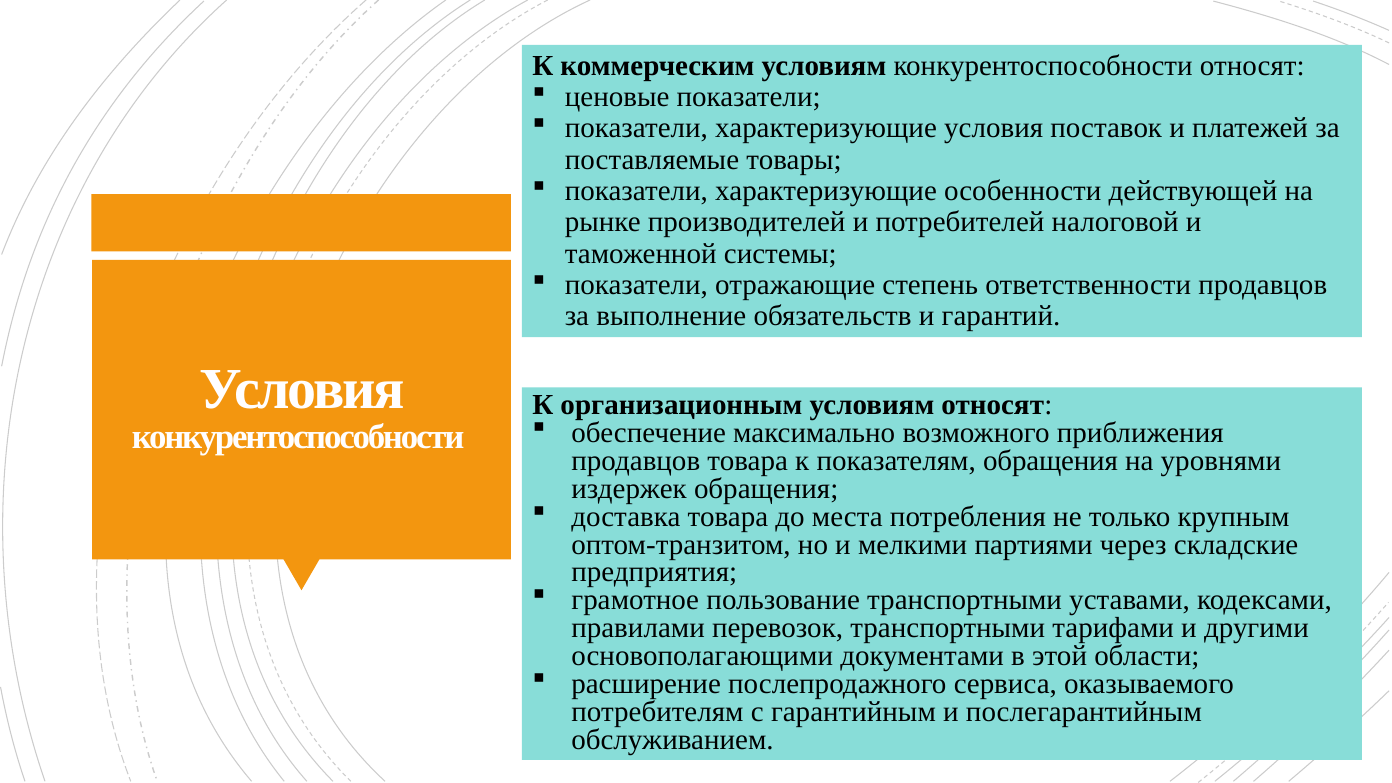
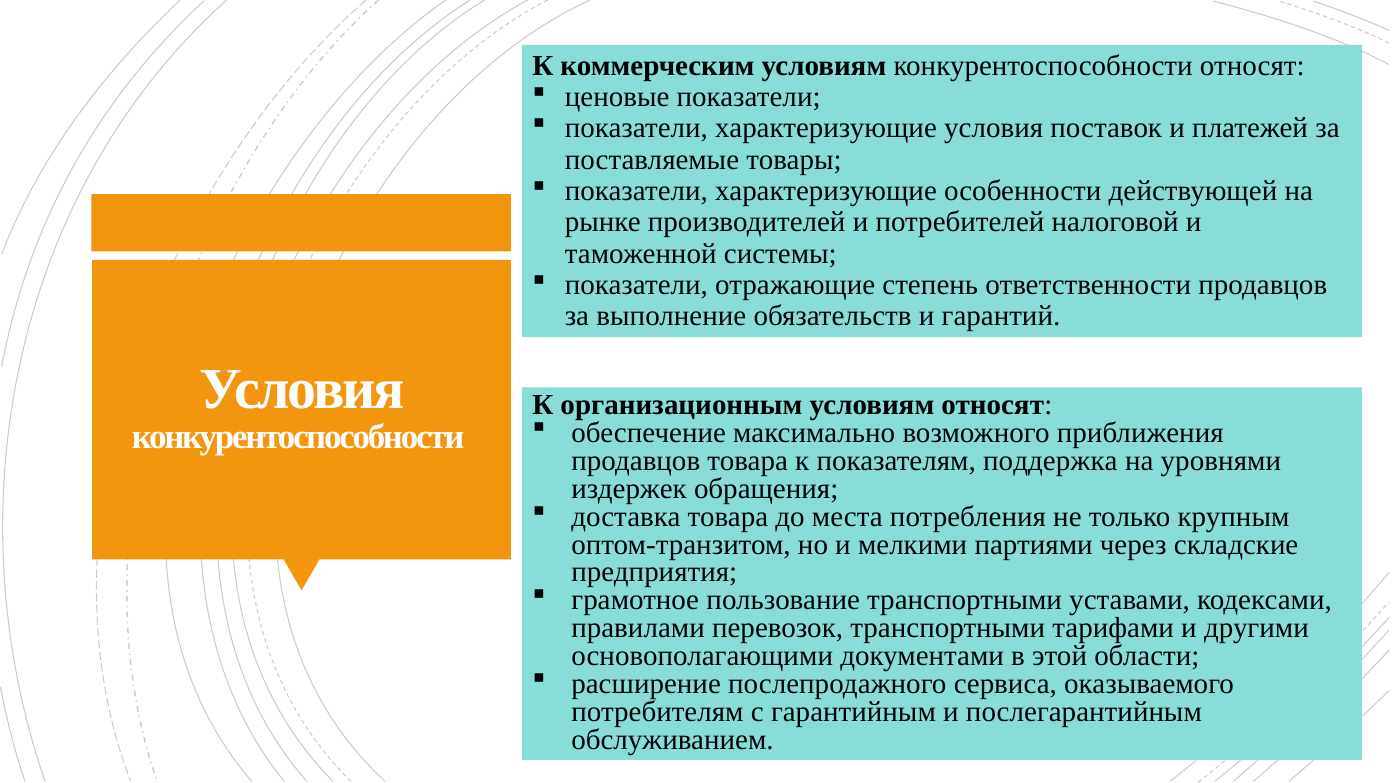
показателям обращения: обращения -> поддержка (1050, 461)
